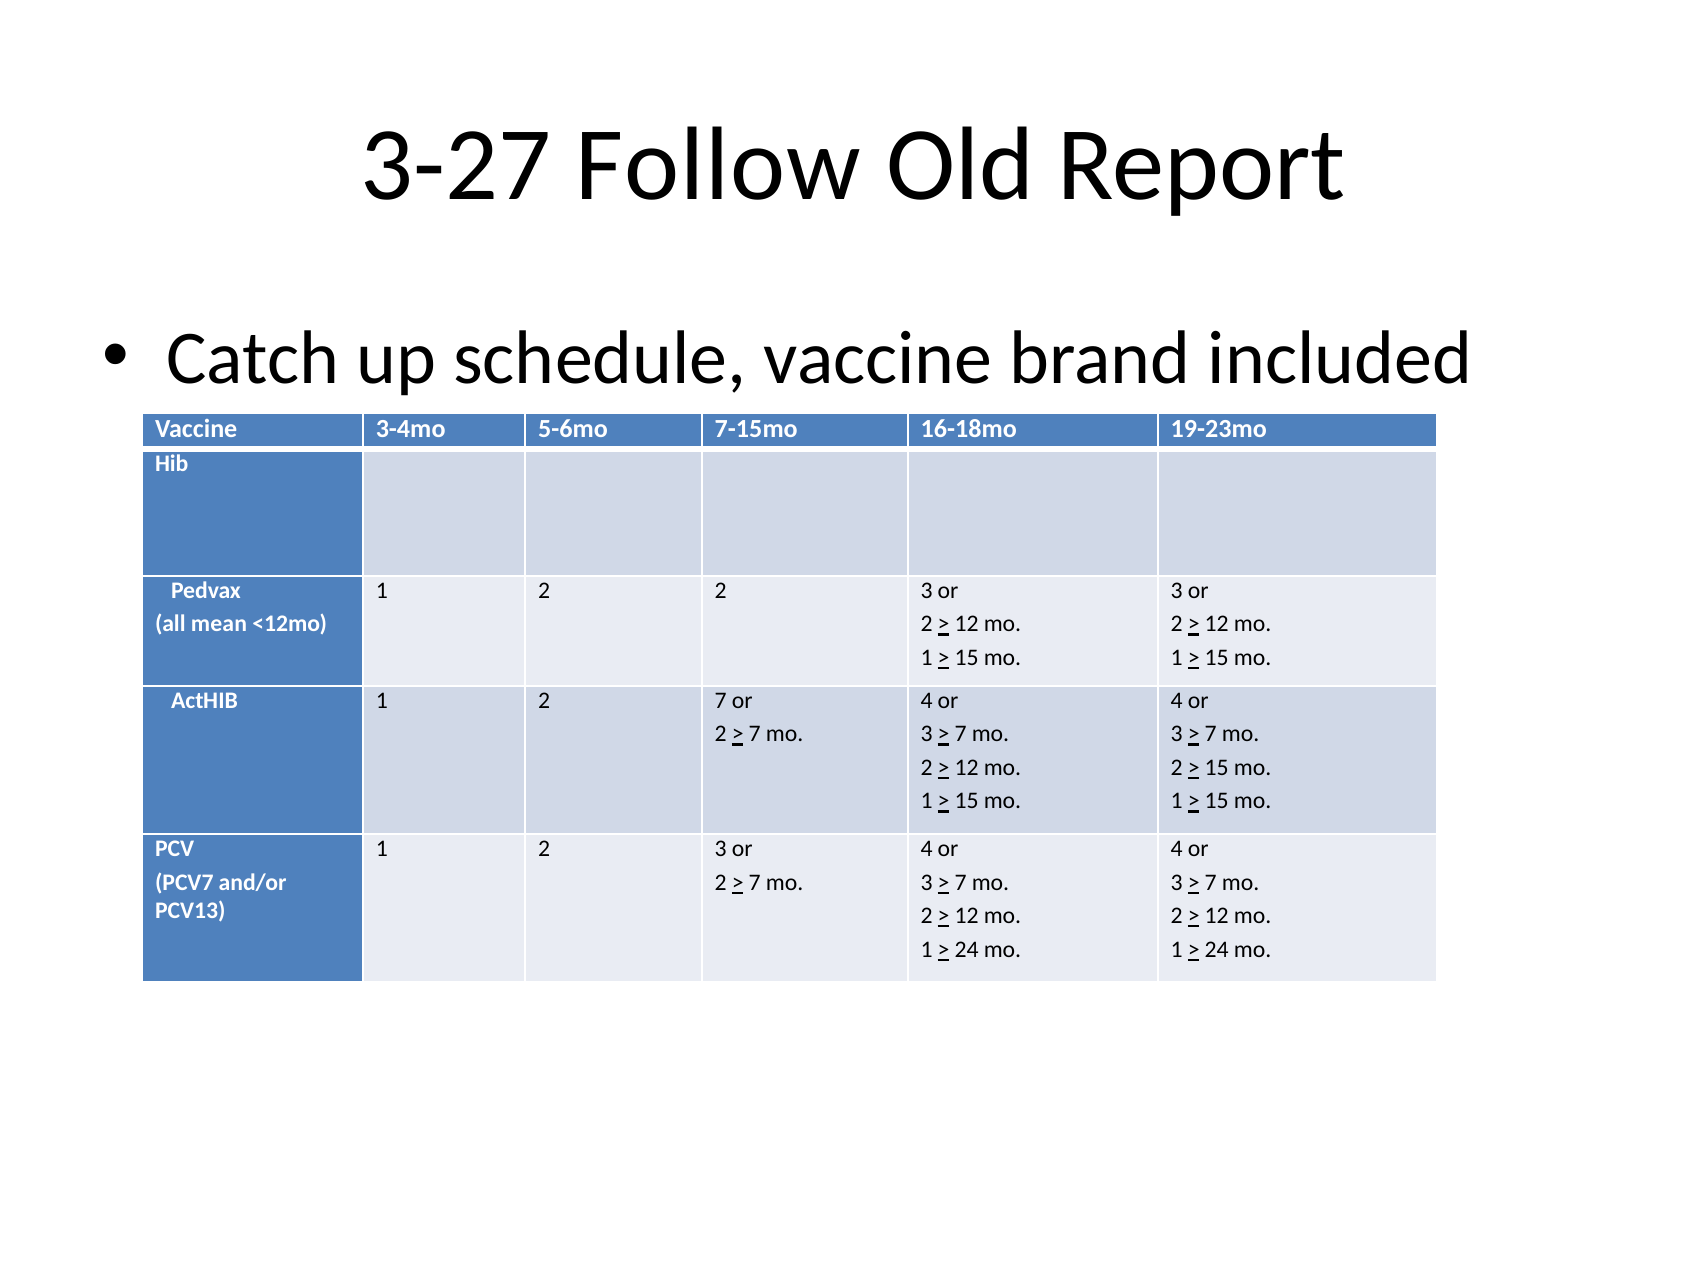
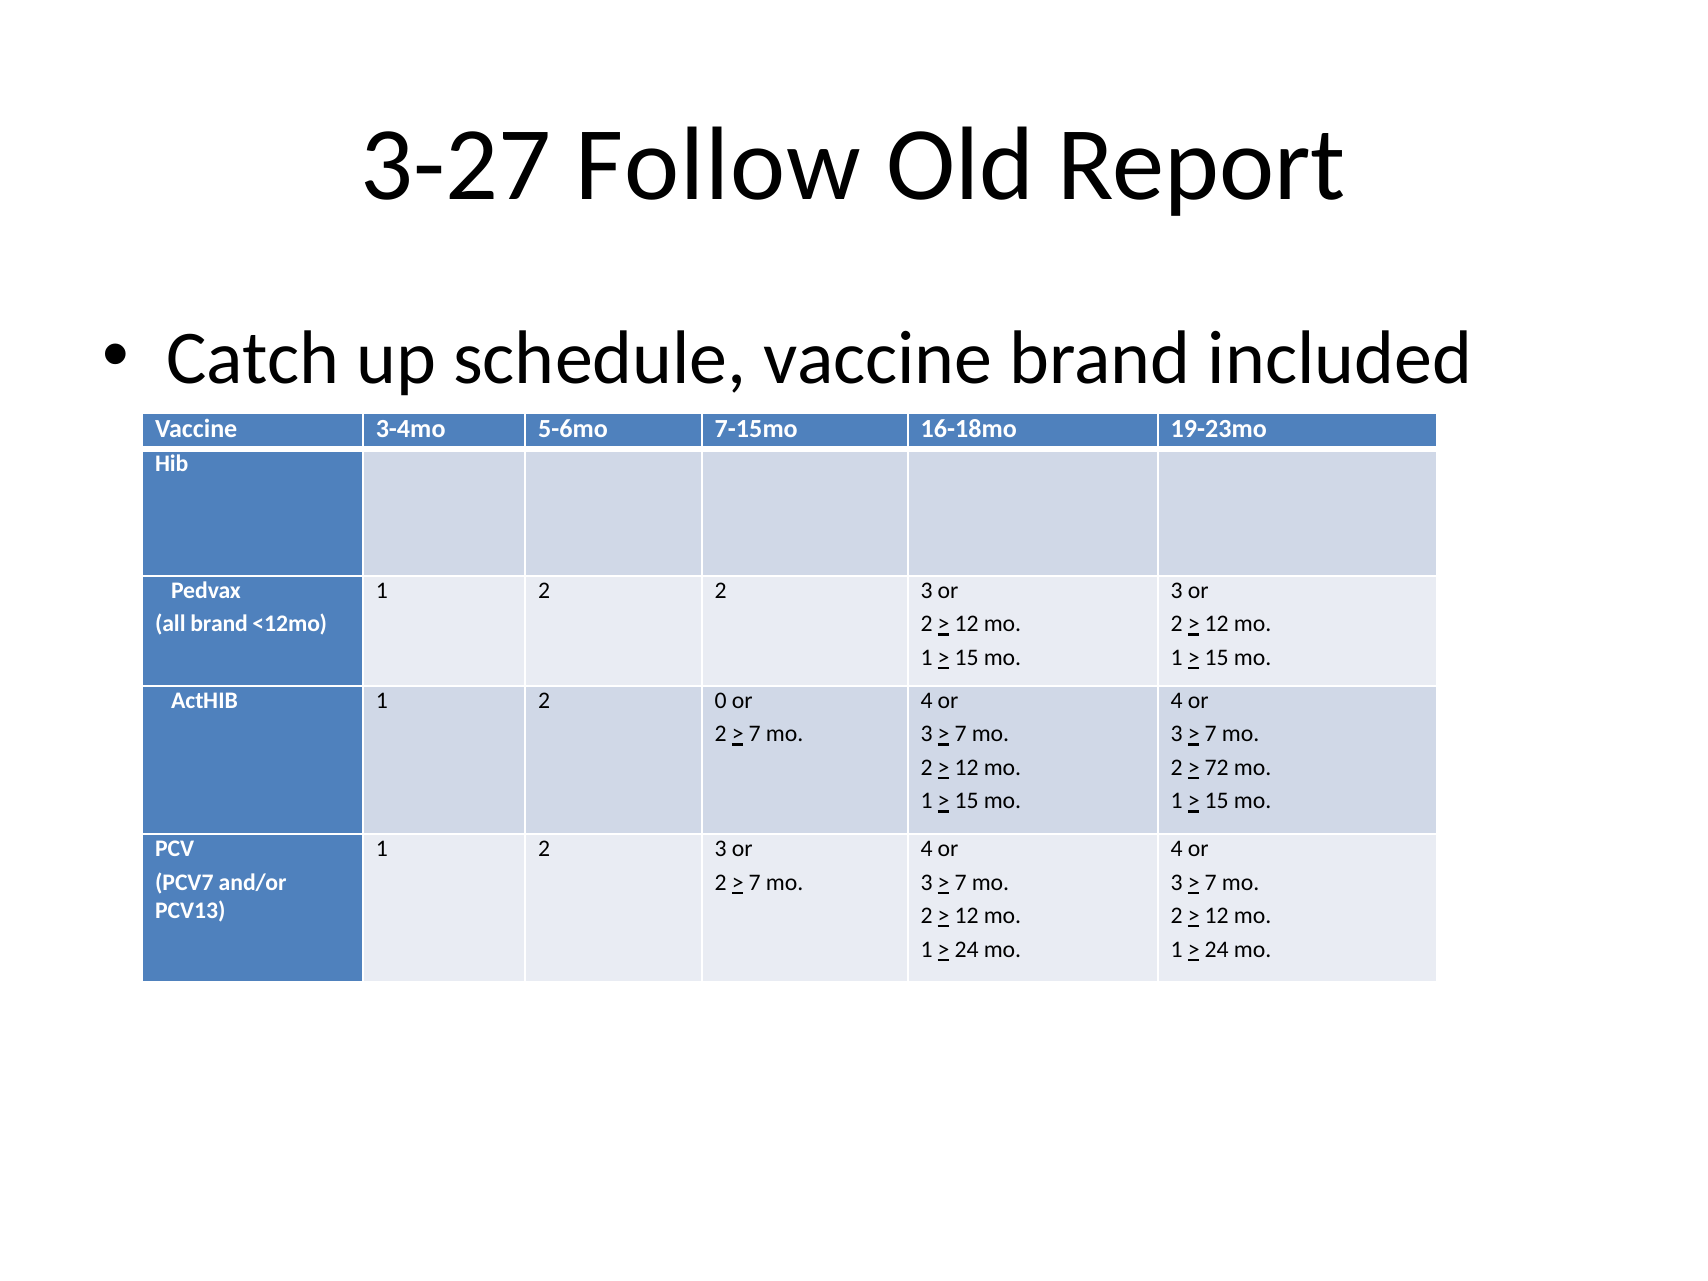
all mean: mean -> brand (219, 624)
2 7: 7 -> 0 (721, 700)
15: 15 -> 72 (1217, 767)
